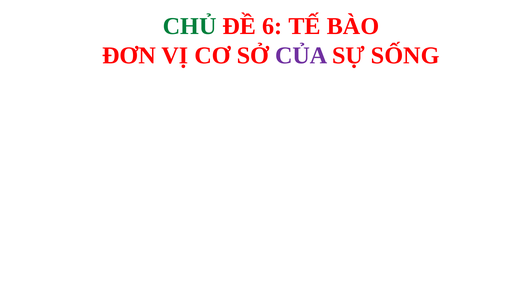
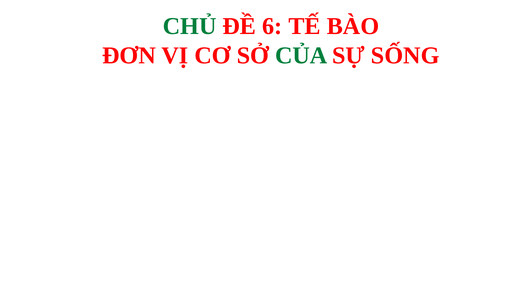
CỦA colour: purple -> green (301, 55)
